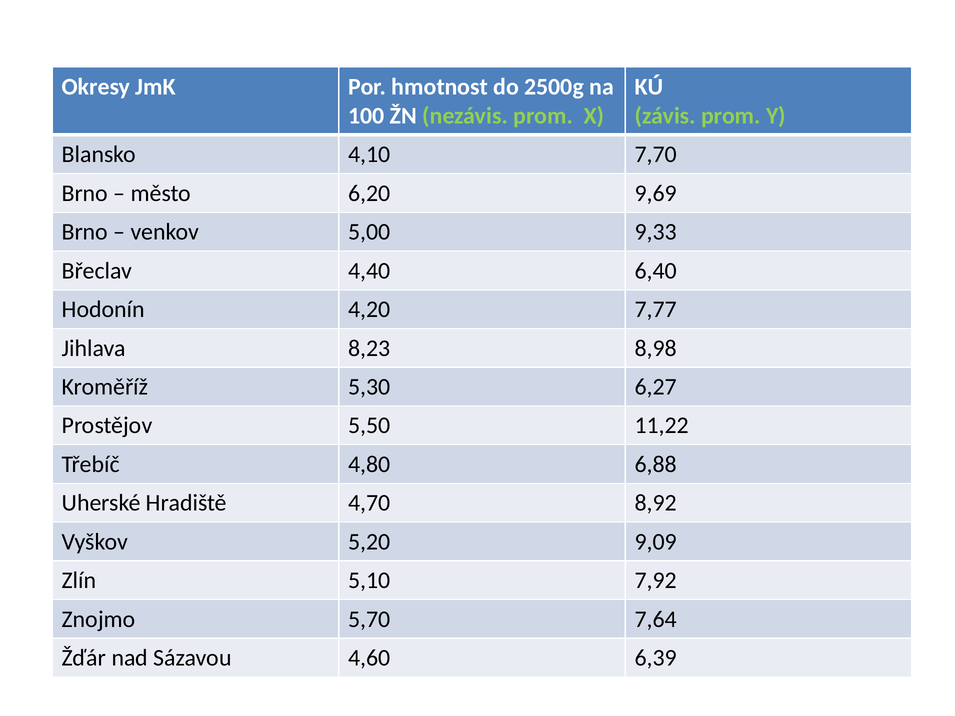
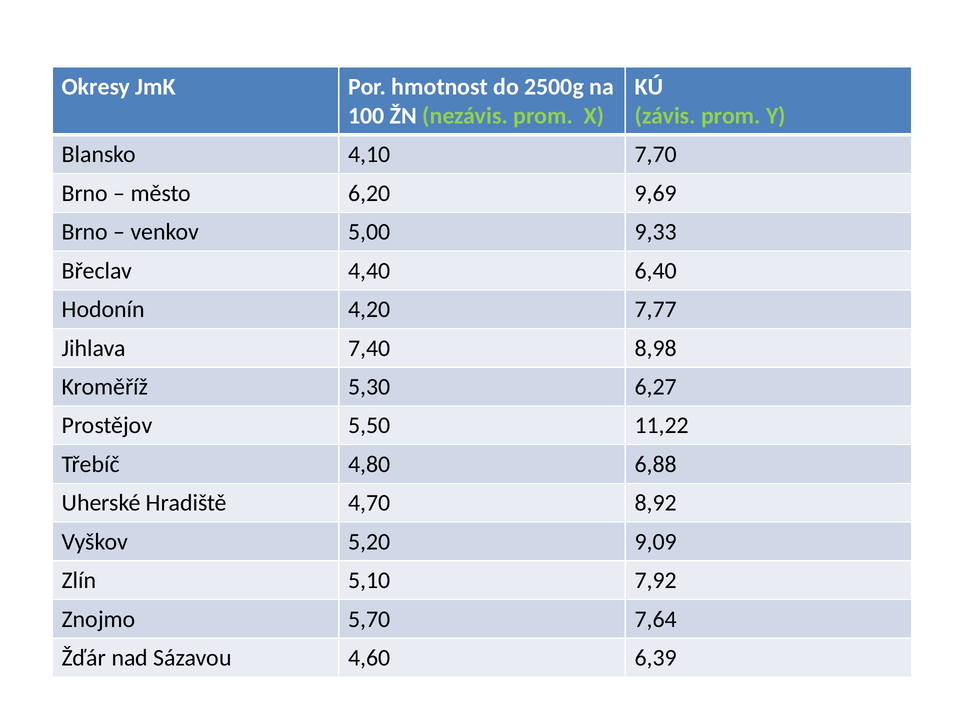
8,23: 8,23 -> 7,40 (369, 348)
